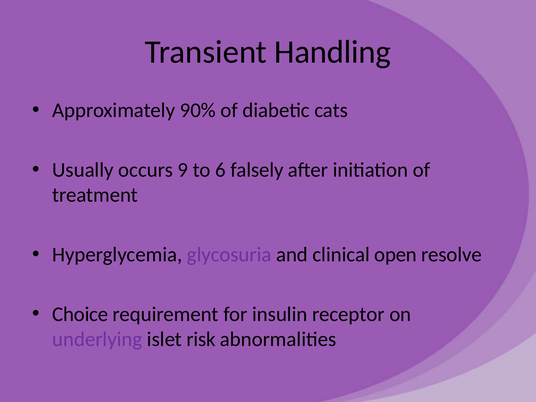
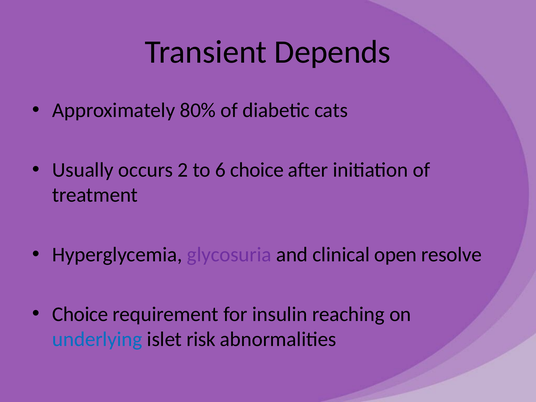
Handling: Handling -> Depends (333, 52)
90%: 90% -> 80% (198, 110)
9: 9 -> 2 (183, 170)
6 falsely: falsely -> choice (257, 170)
receptor: receptor -> reaching (348, 314)
underlying colour: purple -> blue (97, 339)
